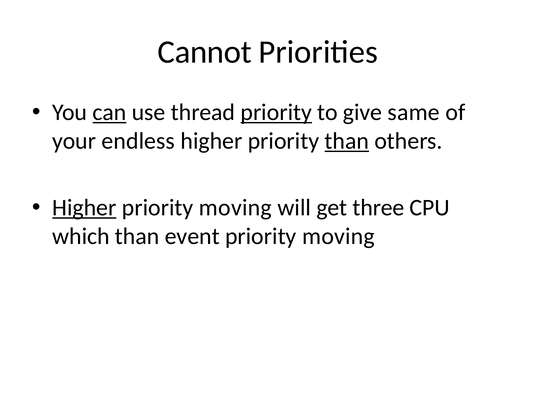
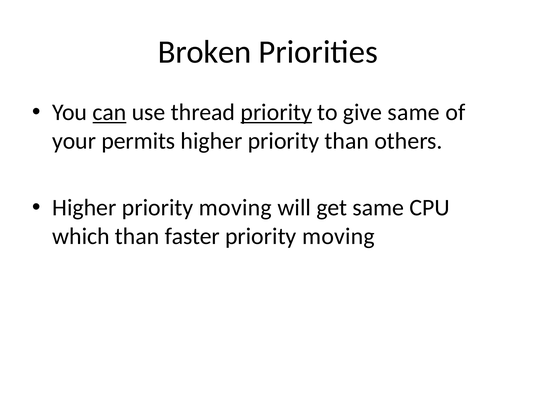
Cannot: Cannot -> Broken (205, 52)
endless: endless -> permits (138, 141)
than underline: present -> none (347, 141)
Higher underline: present -> none (84, 208)
get three: three -> same (378, 208)
event: event -> faster (192, 236)
